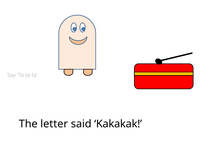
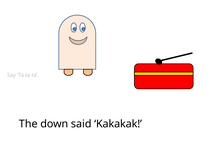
letter: letter -> down (54, 124)
